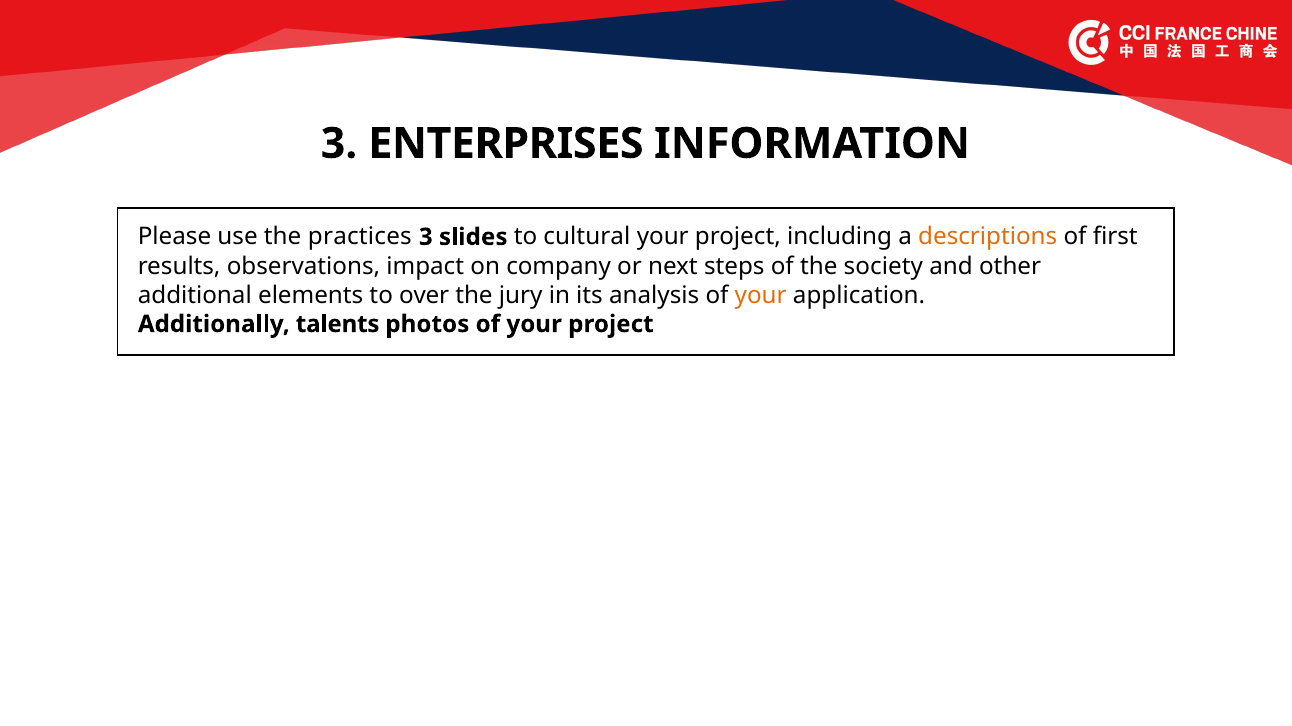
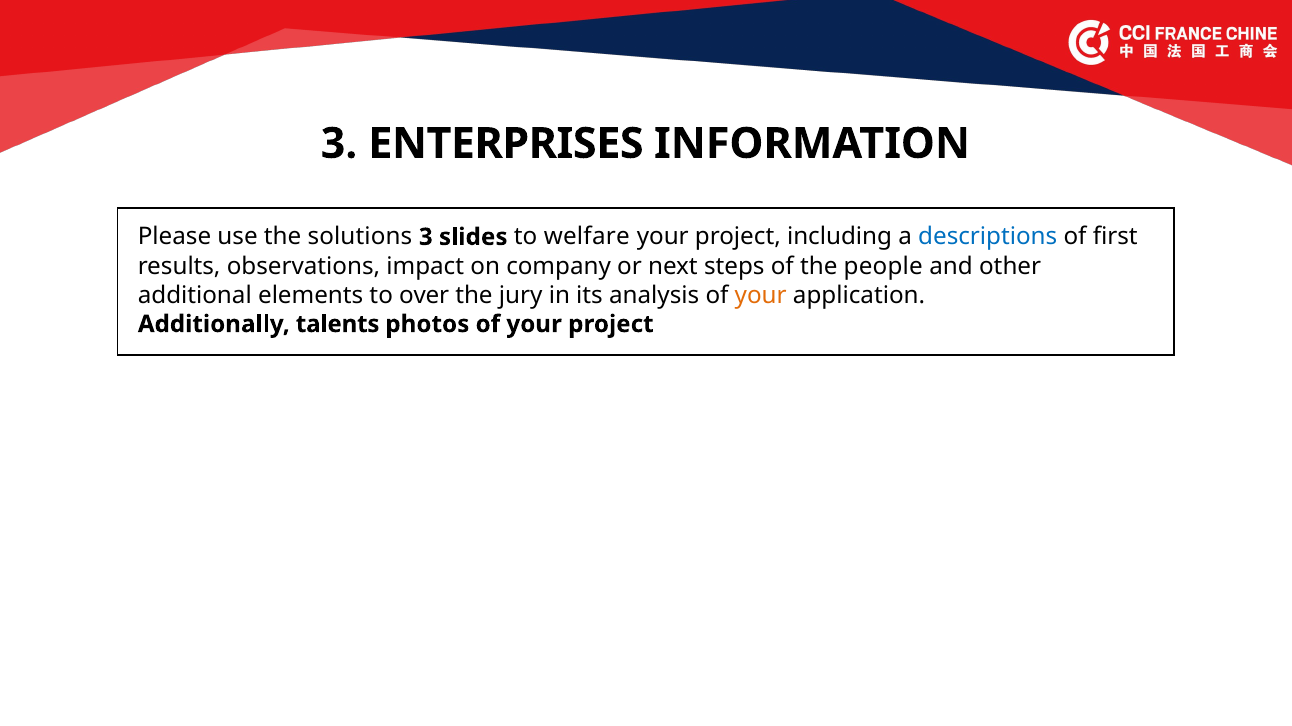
practices: practices -> solutions (360, 237)
cultural: cultural -> welfare (587, 237)
descriptions colour: orange -> blue (988, 237)
society: society -> people (883, 266)
